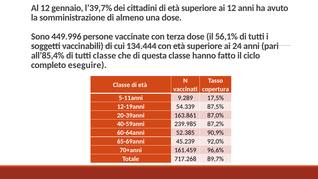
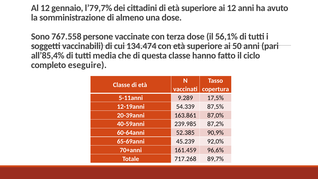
l’39,7%: l’39,7% -> l’79,7% (98, 8)
449.996: 449.996 -> 767.558 (66, 37)
134.444: 134.444 -> 134.474 (141, 46)
24: 24 -> 50 (237, 46)
tutti classe: classe -> media (105, 55)
